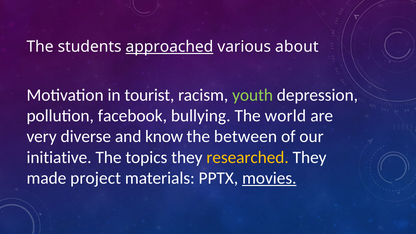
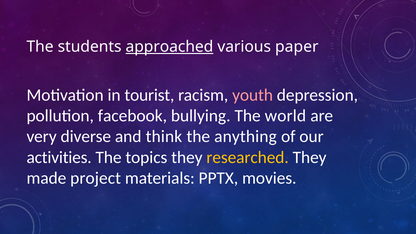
about: about -> paper (297, 47)
youth colour: light green -> pink (253, 95)
know: know -> think (164, 137)
between: between -> anything (245, 137)
initiative: initiative -> activities (59, 157)
movies underline: present -> none (269, 178)
